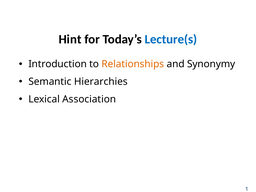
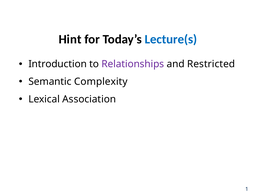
Relationships colour: orange -> purple (133, 64)
Synonymy: Synonymy -> Restricted (211, 64)
Hierarchies: Hierarchies -> Complexity (101, 82)
